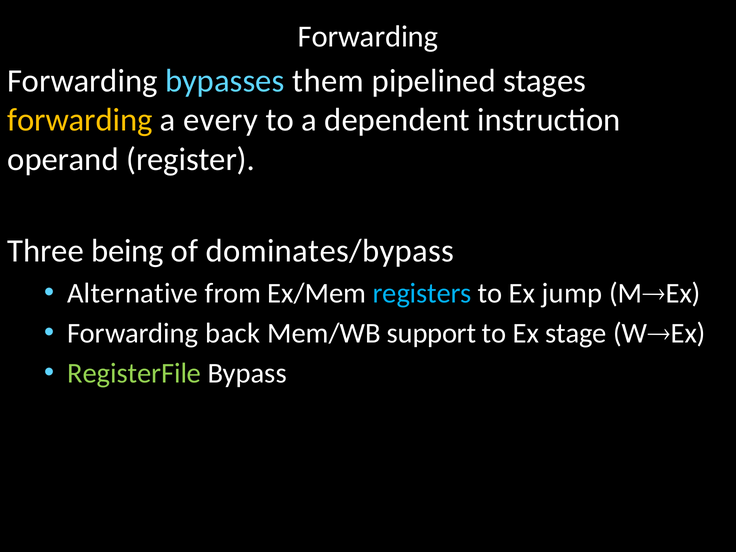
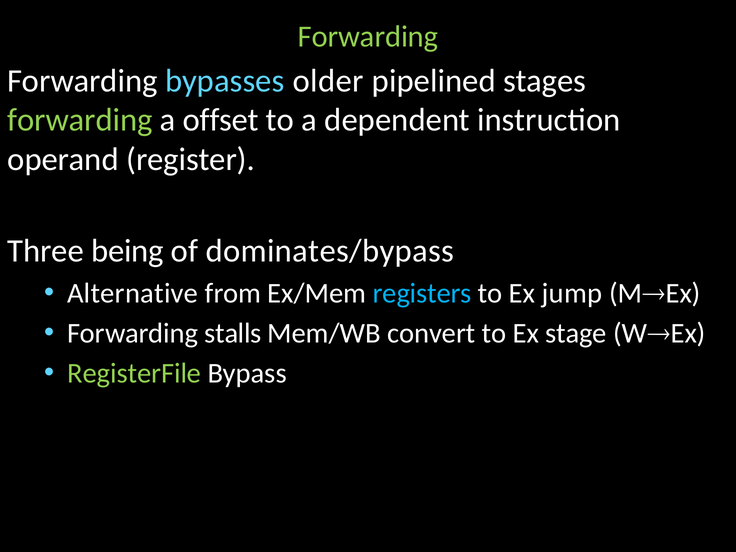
Forwarding colour: white -> light green (368, 36)
them: them -> older (328, 81)
forwarding colour: yellow -> light green (80, 120)
every: every -> offset (221, 120)
back: back -> stalls (233, 333)
support: support -> convert (431, 333)
